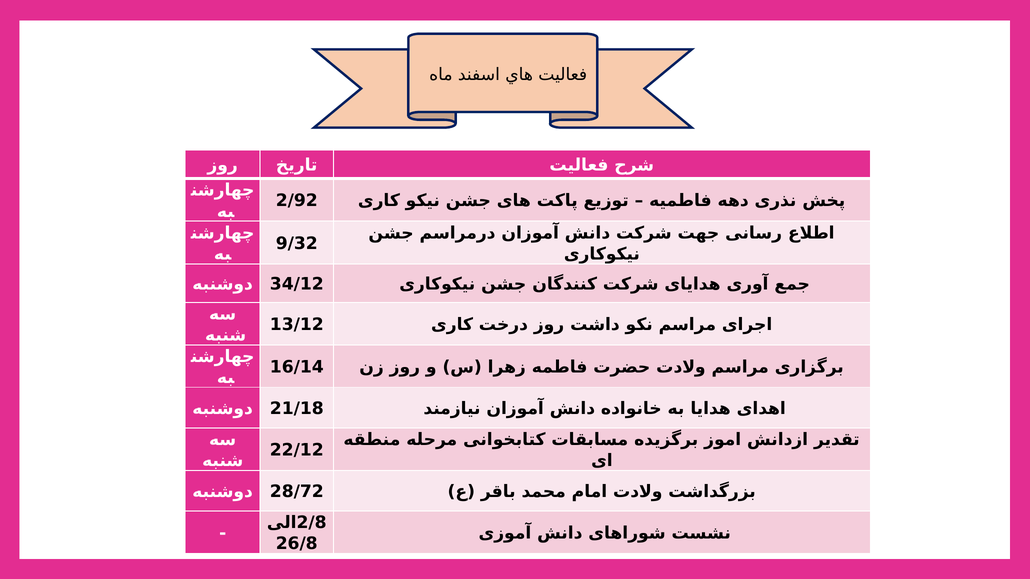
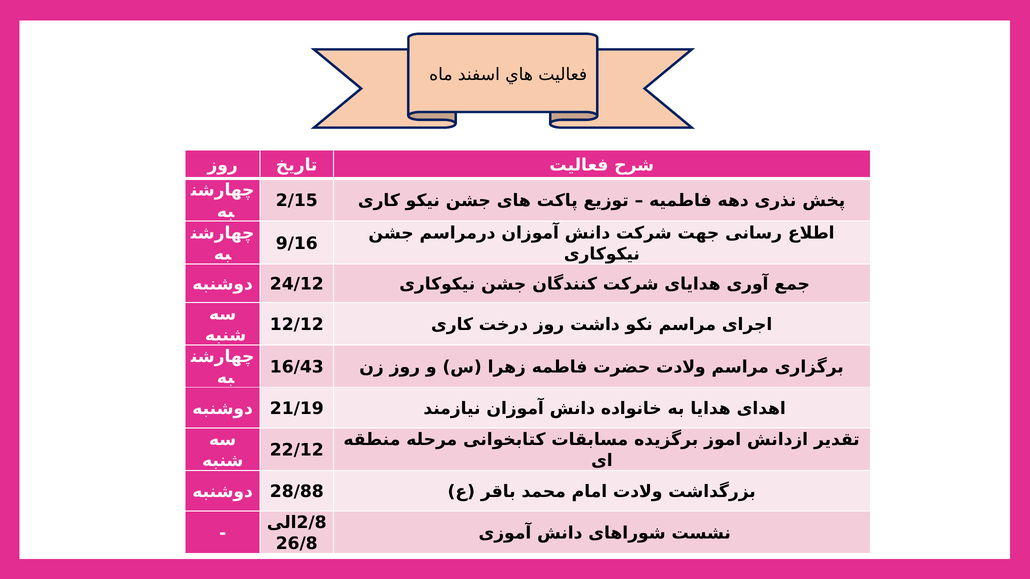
2/92: 2/92 -> 2/15 (297, 201)
9/32: 9/32 -> 9/16 (297, 244)
34/12: 34/12 -> 24/12 (297, 284)
13/12: 13/12 -> 12/12 (297, 325)
16/14: 16/14 -> 16/43 (297, 367)
21/18: 21/18 -> 21/19 (297, 409)
28/72: 28/72 -> 28/88 (297, 492)
